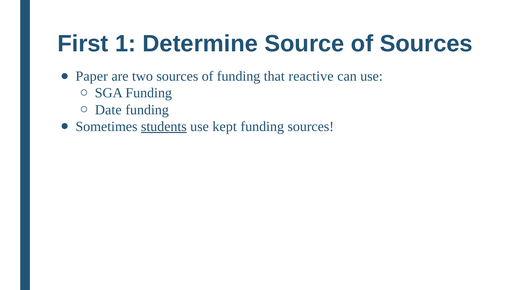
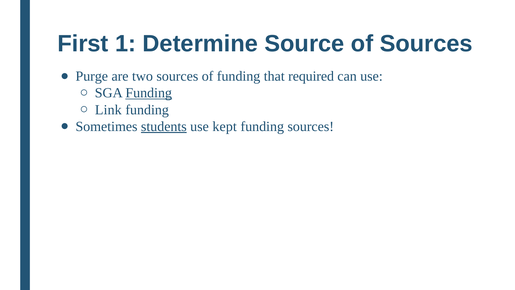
Paper: Paper -> Purge (92, 76)
reactive: reactive -> required (311, 76)
Funding underline: none -> present (149, 93)
Date: Date -> Link (108, 110)
